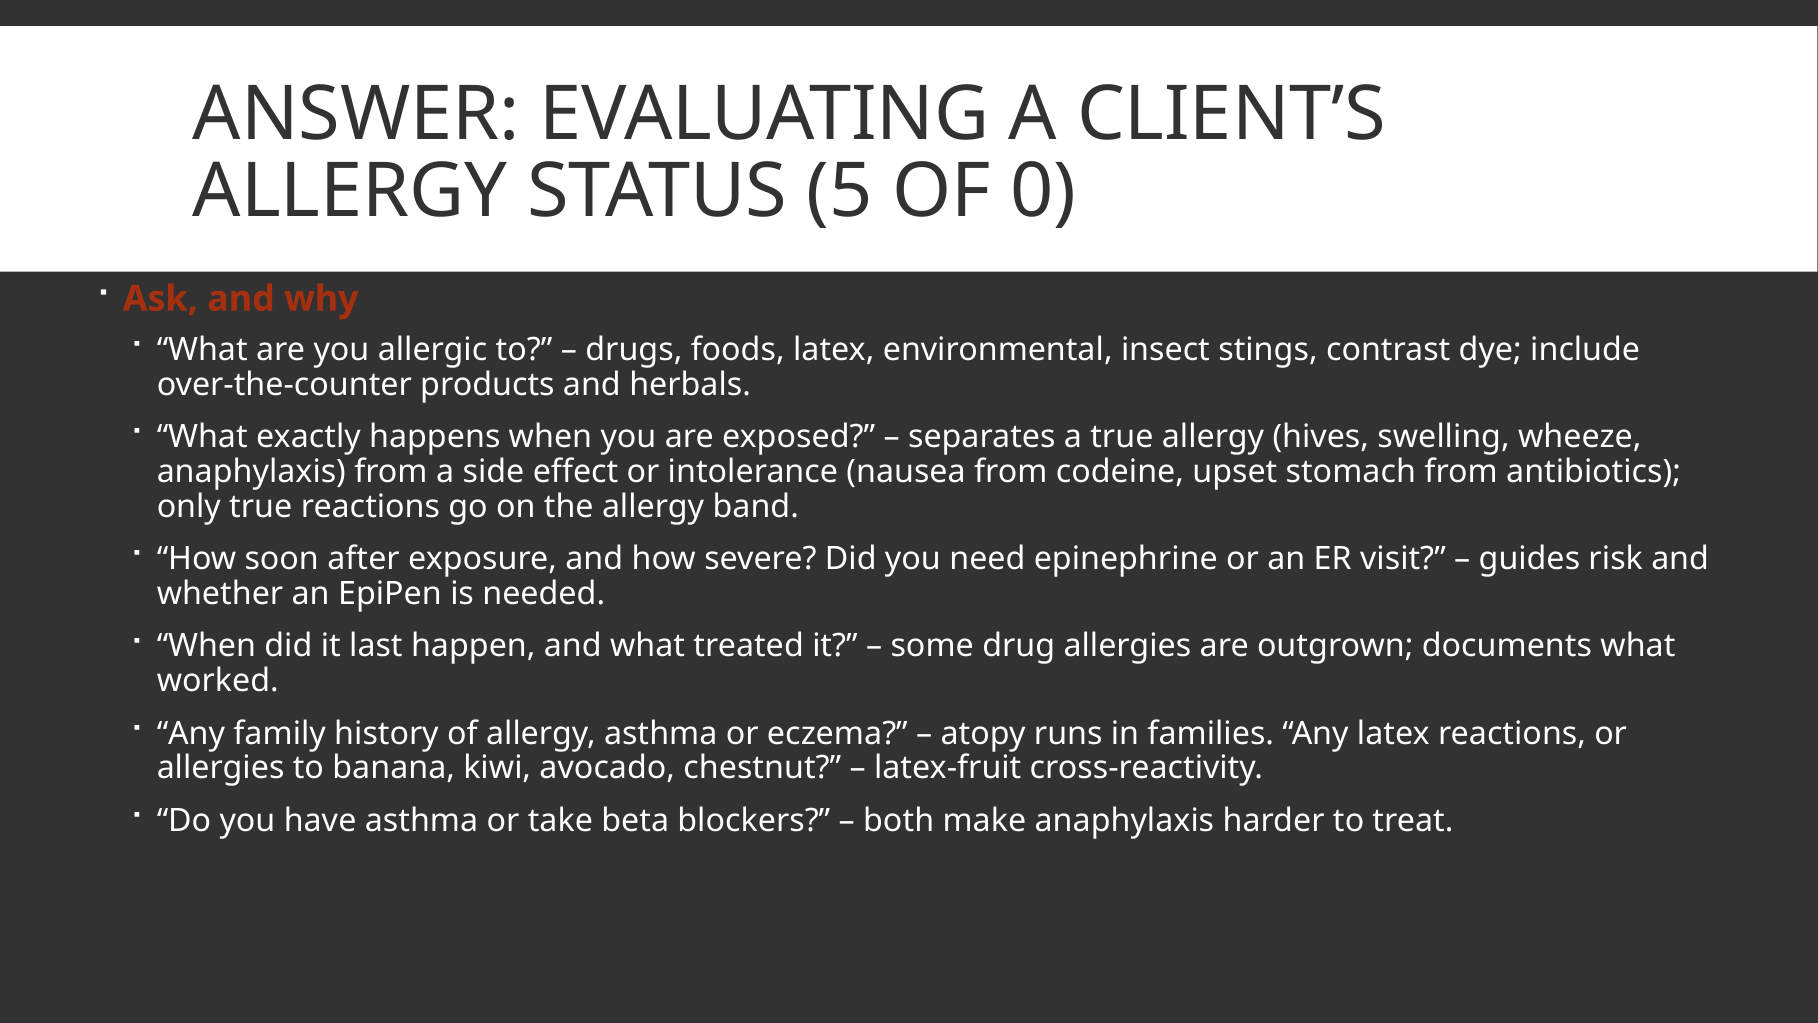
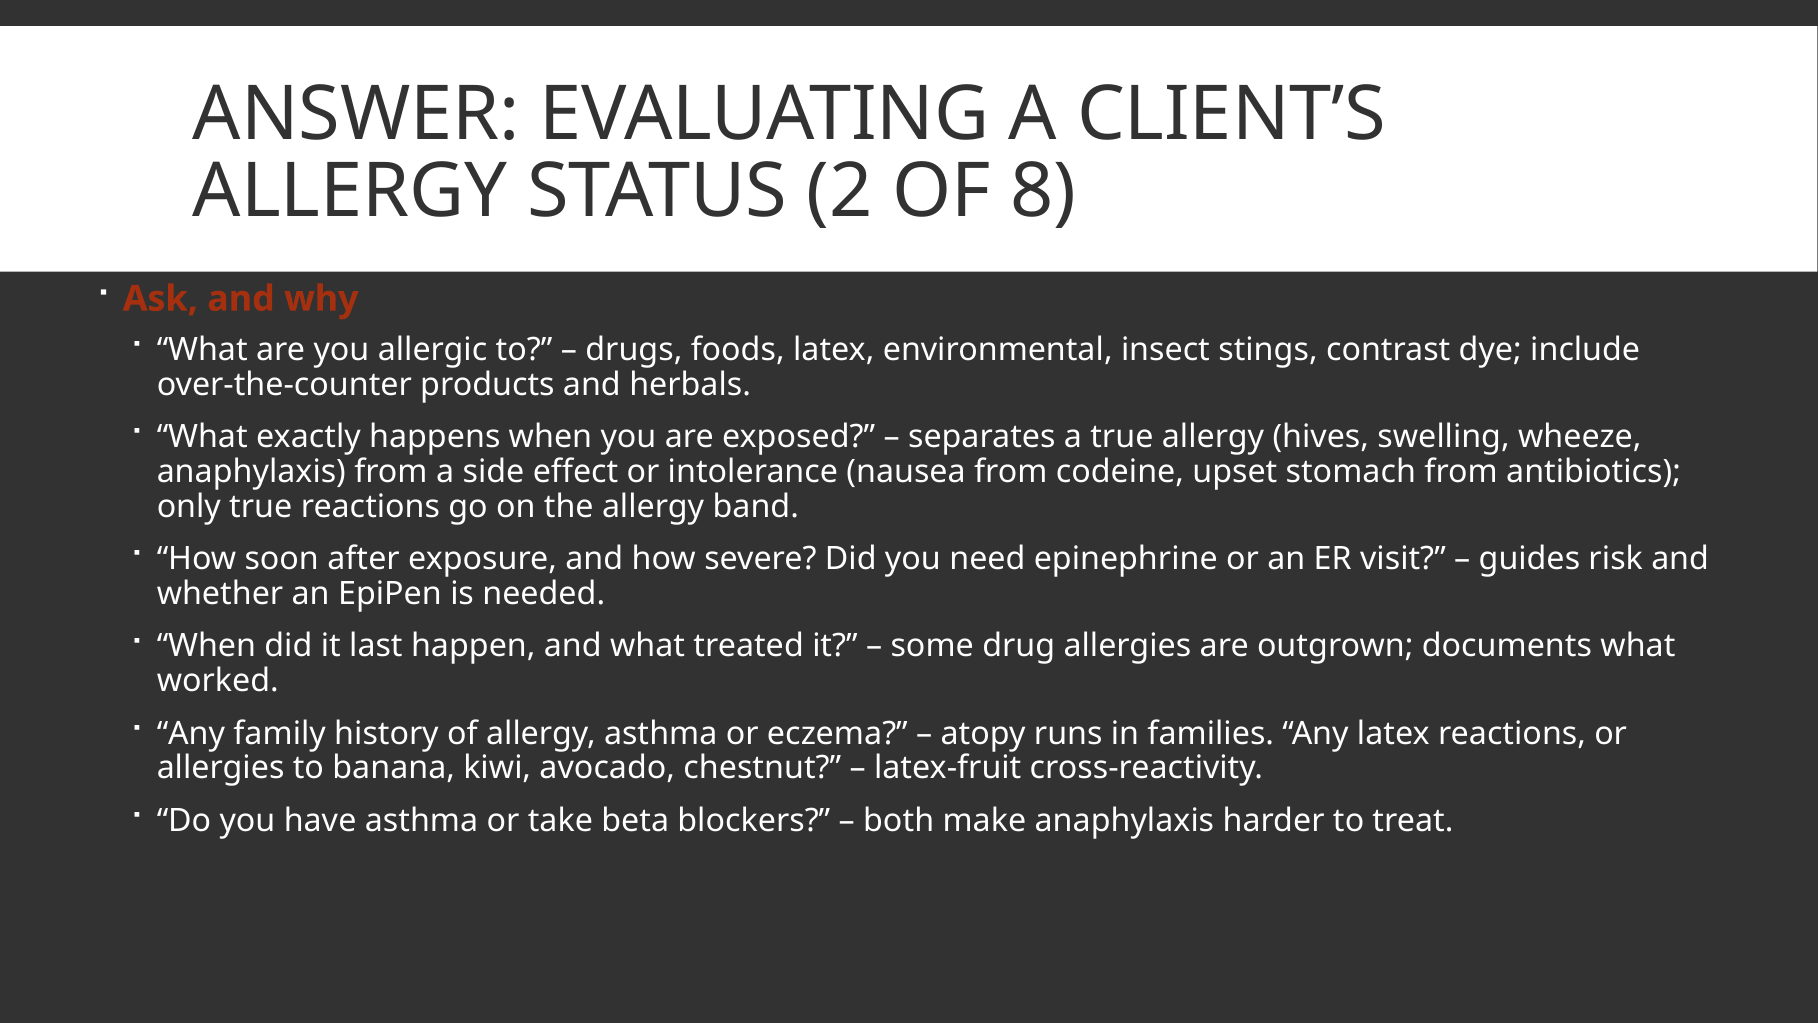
5: 5 -> 2 (840, 192)
0: 0 -> 8 (1044, 192)
